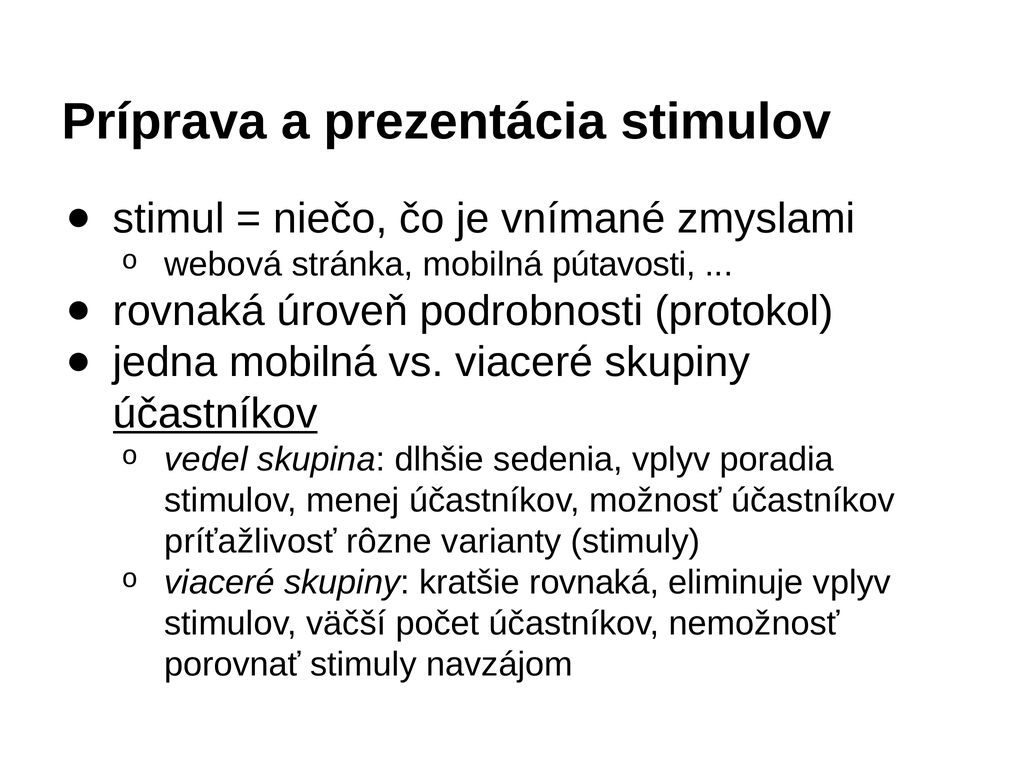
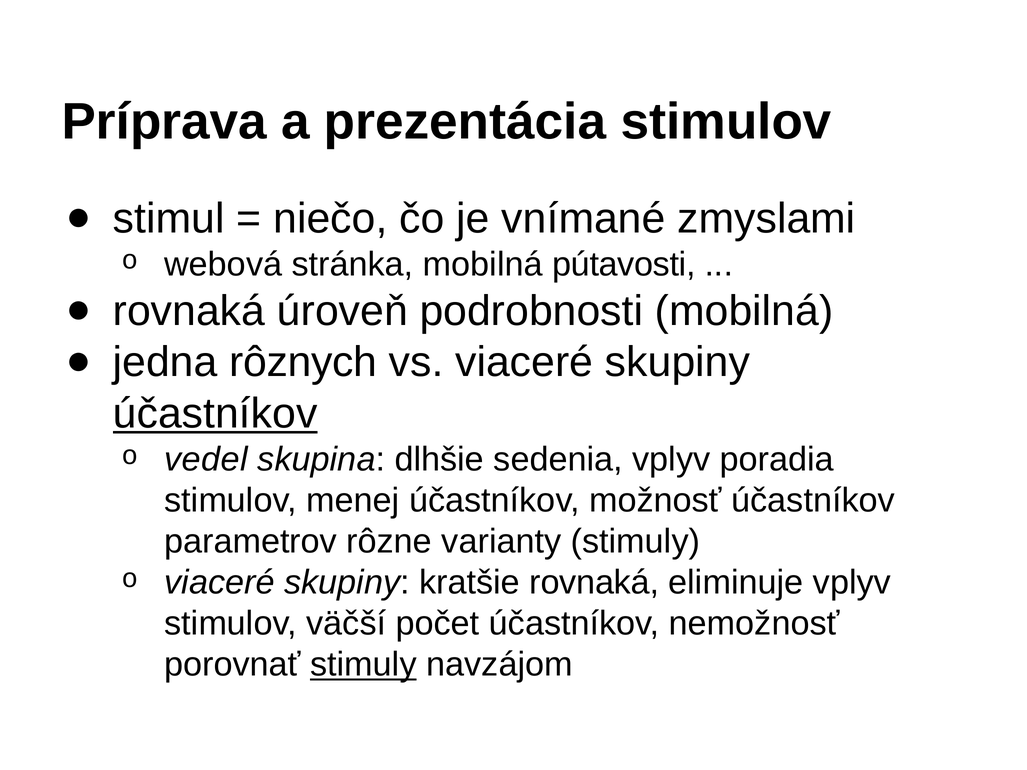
podrobnosti protokol: protokol -> mobilná (744, 311)
jedna mobilná: mobilná -> rôznych (303, 362)
príťažlivosť: príťažlivosť -> parametrov (251, 542)
stimuly underline: none -> present (363, 665)
